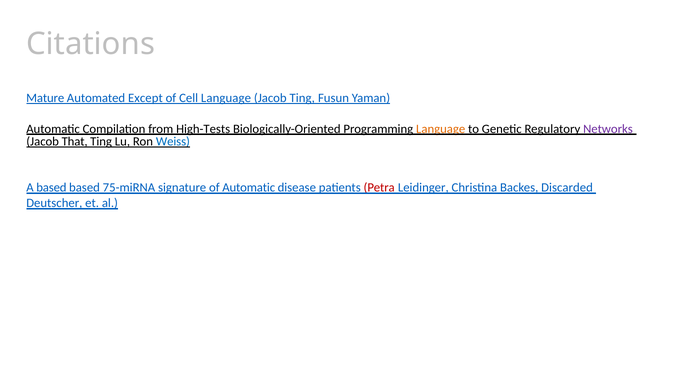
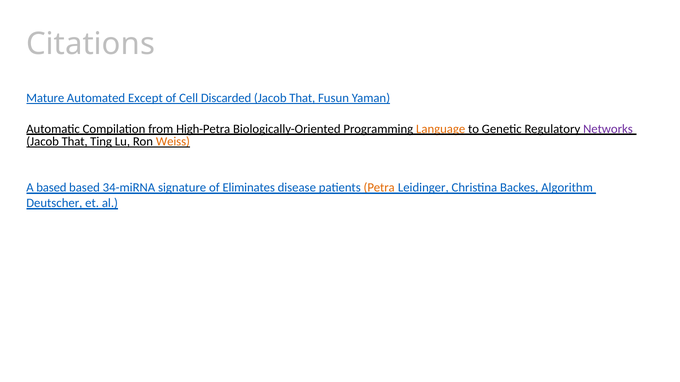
Cell Language: Language -> Discarded (226, 98)
Ting: Ting -> That (302, 98)
High-Tests: High-Tests -> High-Petra (203, 129)
Weiss colour: blue -> orange (173, 142)
75-miRNA: 75-miRNA -> 34-miRNA (129, 188)
of Automatic: Automatic -> Eliminates (249, 188)
Petra colour: red -> orange (379, 188)
Discarded: Discarded -> Algorithm (567, 188)
